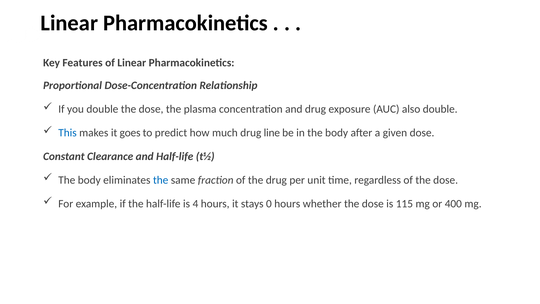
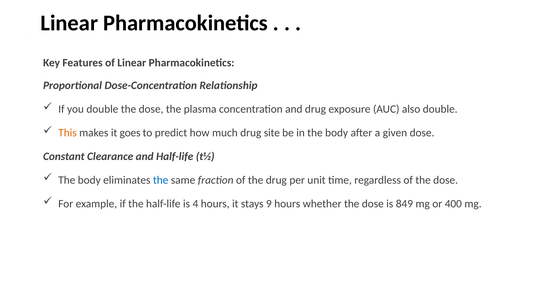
This colour: blue -> orange (67, 133)
line: line -> site (272, 133)
0: 0 -> 9 (269, 204)
115: 115 -> 849 (404, 204)
